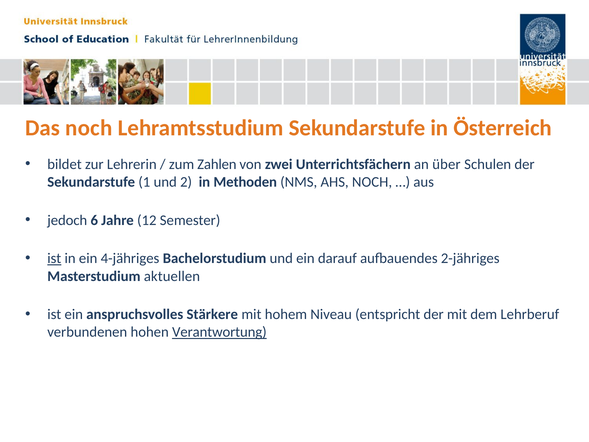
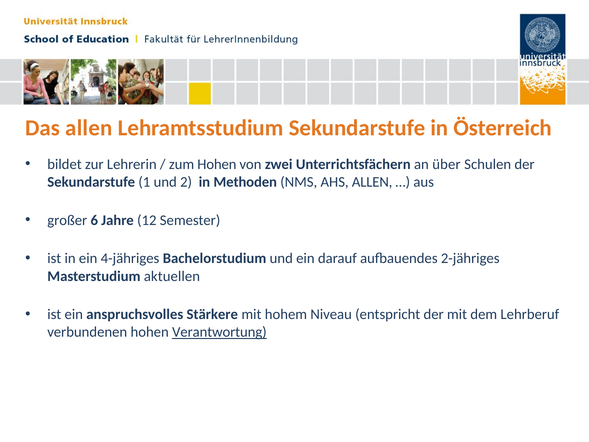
Das noch: noch -> allen (89, 128)
zum Zahlen: Zahlen -> Hohen (217, 164)
AHS NOCH: NOCH -> ALLEN (372, 182)
jedoch: jedoch -> großer (67, 220)
ist underline: present -> none (54, 258)
